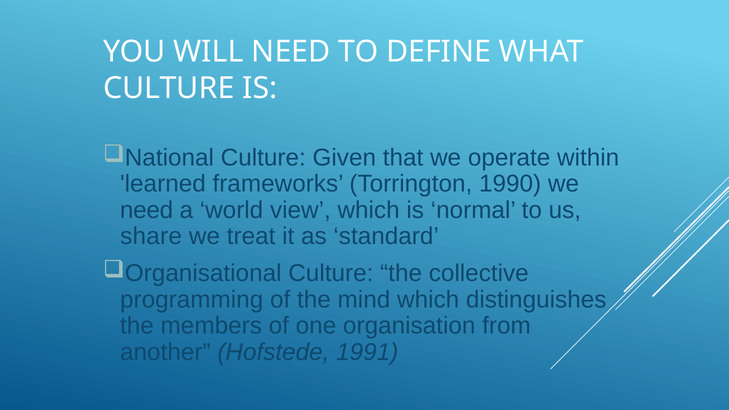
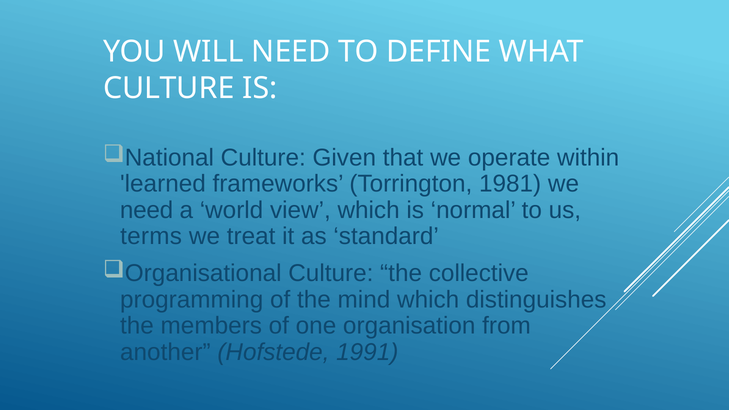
1990: 1990 -> 1981 (510, 184)
share: share -> terms (151, 236)
